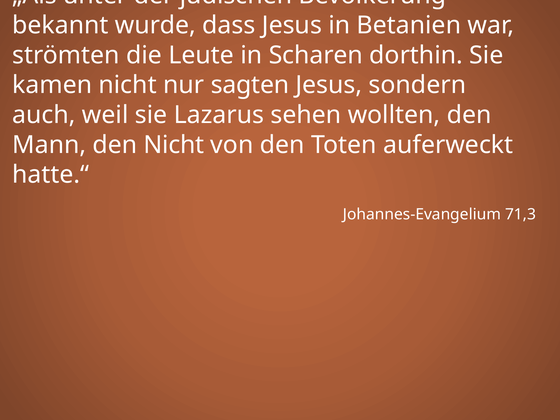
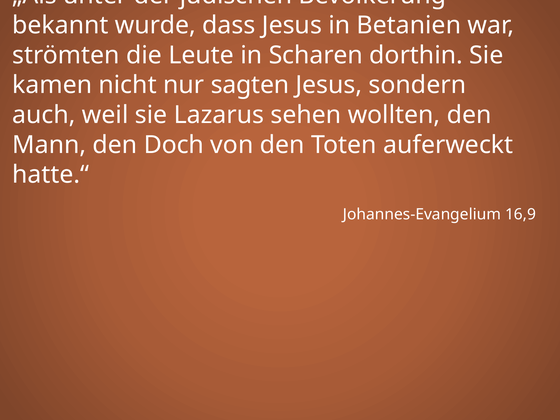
den Nicht: Nicht -> Doch (174, 145)
71,3: 71,3 -> 16,9 (520, 214)
